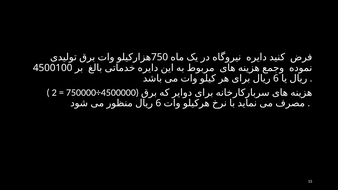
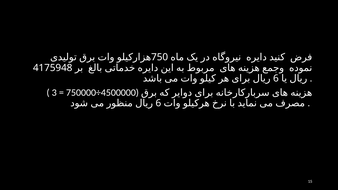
4500100: 4500100 -> 4175948 (53, 68)
2: 2 -> 3 (54, 93)
